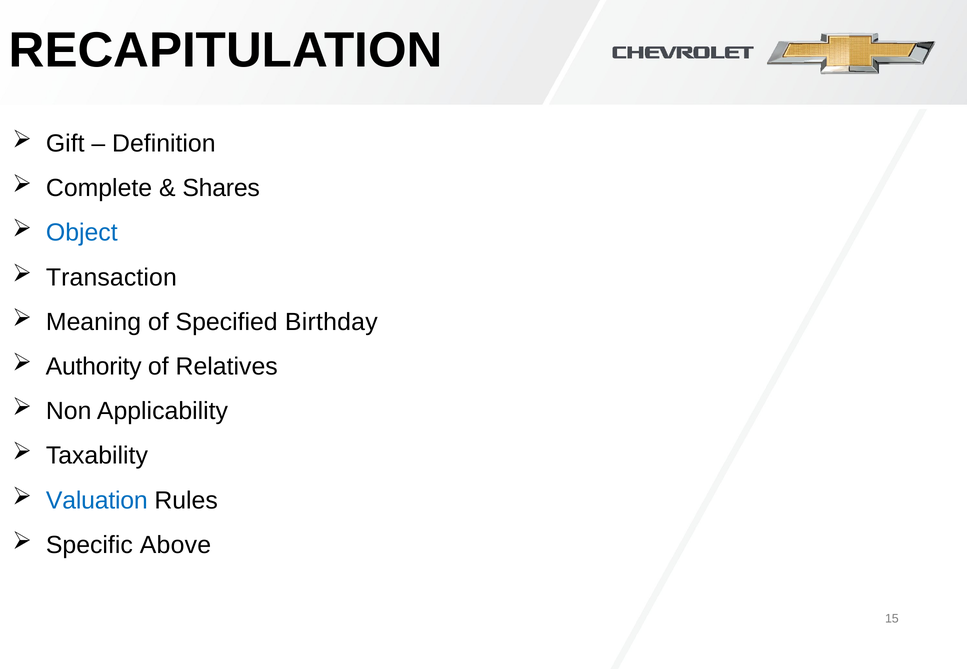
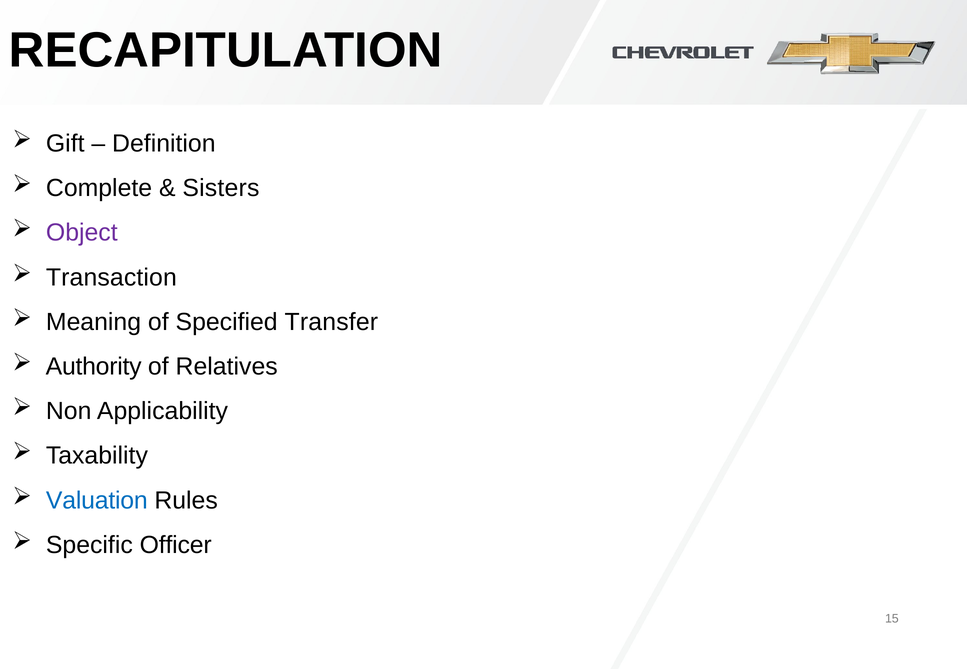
Shares: Shares -> Sisters (221, 188)
Object colour: blue -> purple (82, 233)
Birthday: Birthday -> Transfer (331, 322)
Above: Above -> Officer (176, 545)
